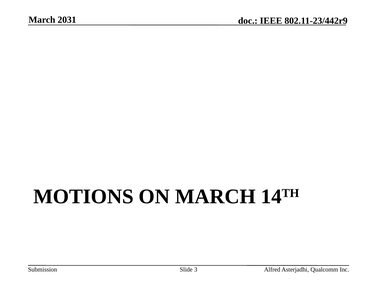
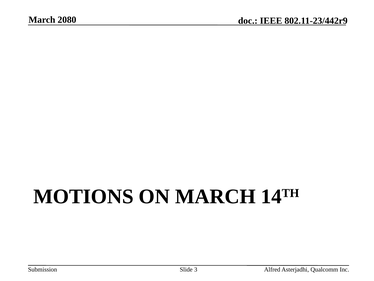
2031: 2031 -> 2080 (67, 20)
